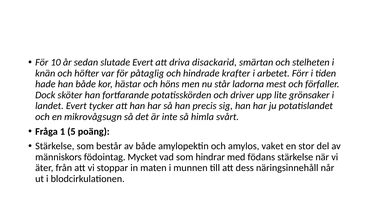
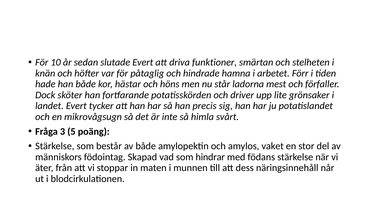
disackarid: disackarid -> funktioner (214, 62)
krafter: krafter -> hamna (236, 73)
1: 1 -> 3 (63, 131)
Mycket: Mycket -> Skapad (142, 157)
